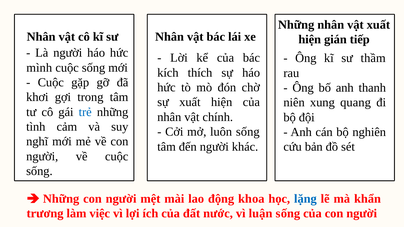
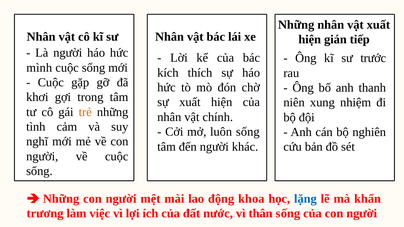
thầm: thầm -> trước (373, 58)
quang: quang -> nhiệm (356, 103)
trẻ colour: blue -> orange (85, 112)
luận: luận -> thân (261, 214)
